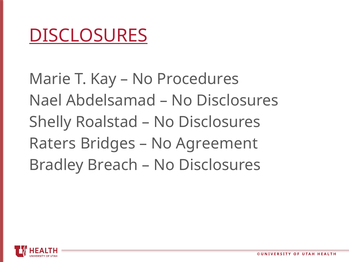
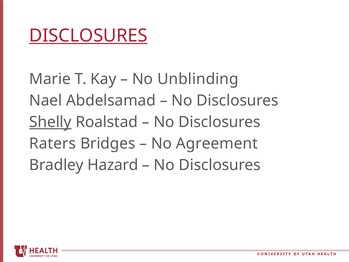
Procedures: Procedures -> Unblinding (198, 79)
Shelly underline: none -> present (50, 122)
Breach: Breach -> Hazard (113, 165)
